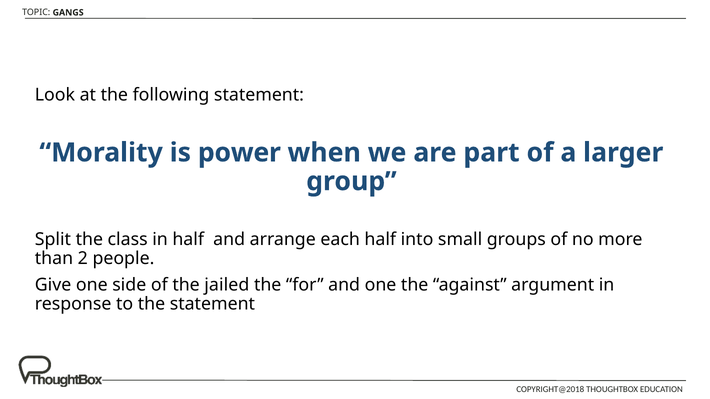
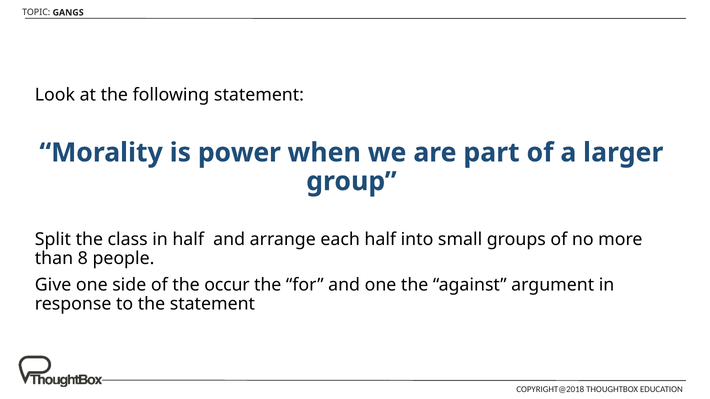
2: 2 -> 8 (83, 259)
jailed: jailed -> occur (227, 285)
